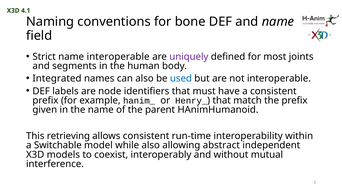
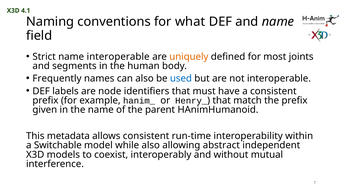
bone: bone -> what (190, 22)
uniquely colour: purple -> orange (189, 57)
Integrated: Integrated -> Frequently (57, 79)
retrieving: retrieving -> metadata (68, 136)
